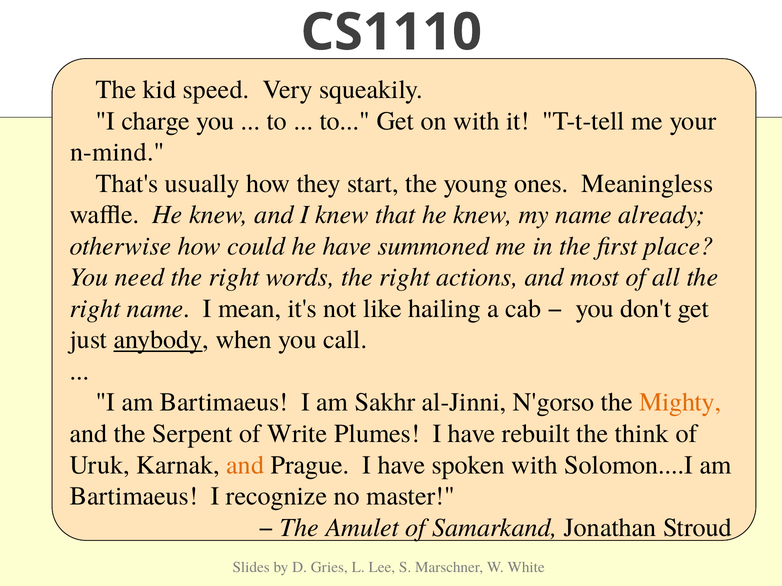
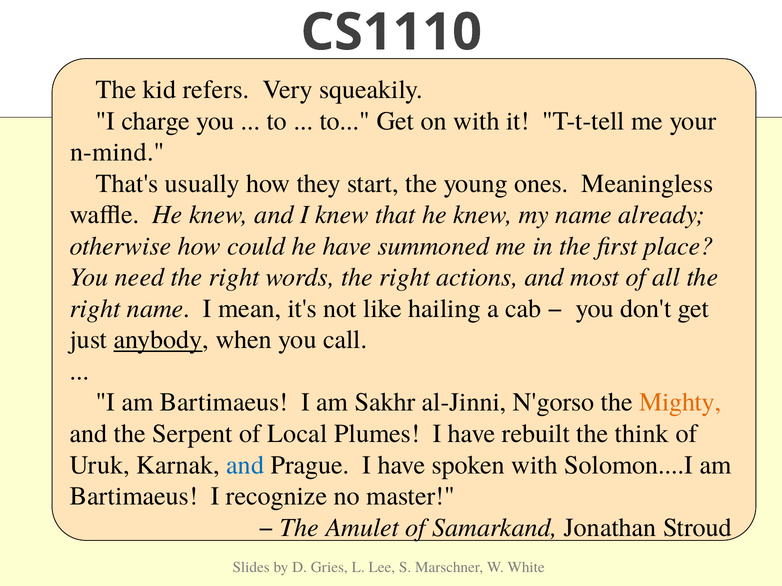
speed: speed -> refers (216, 90)
Write: Write -> Local (297, 434)
and colour: orange -> blue (245, 465)
